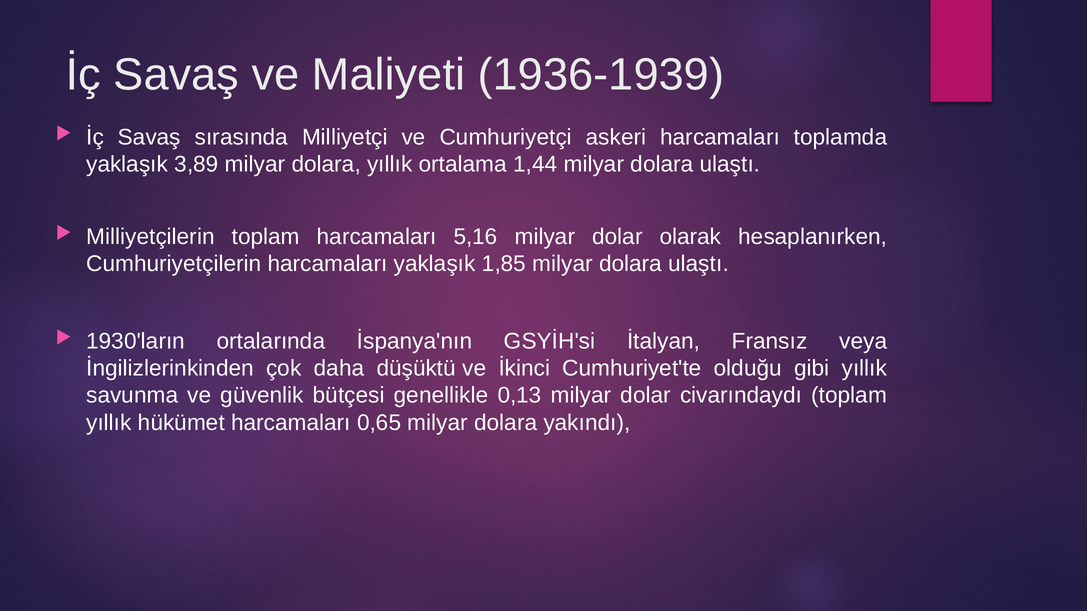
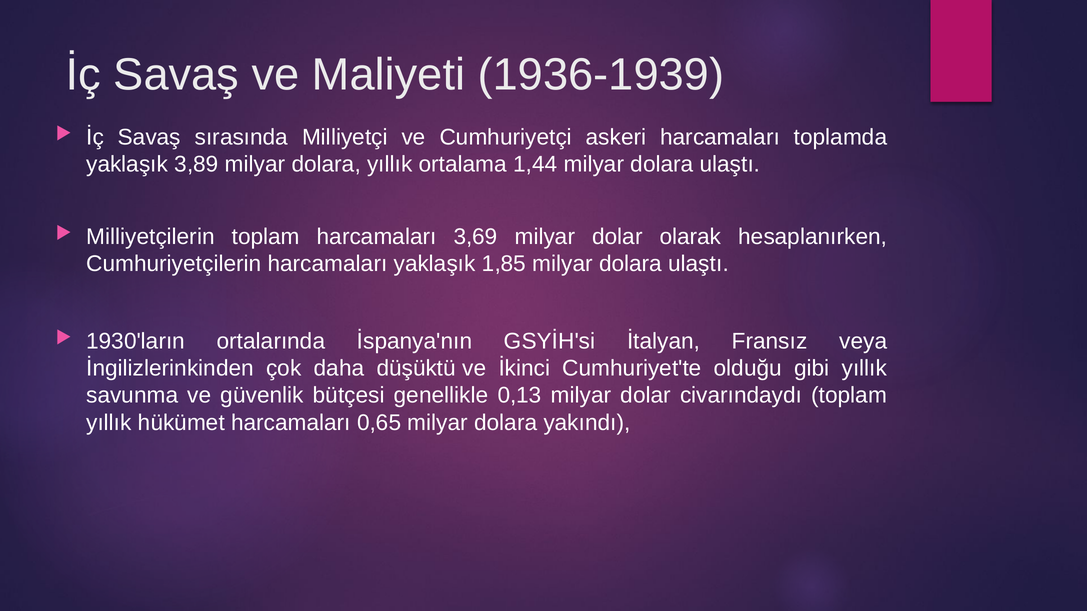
5,16: 5,16 -> 3,69 (476, 237)
